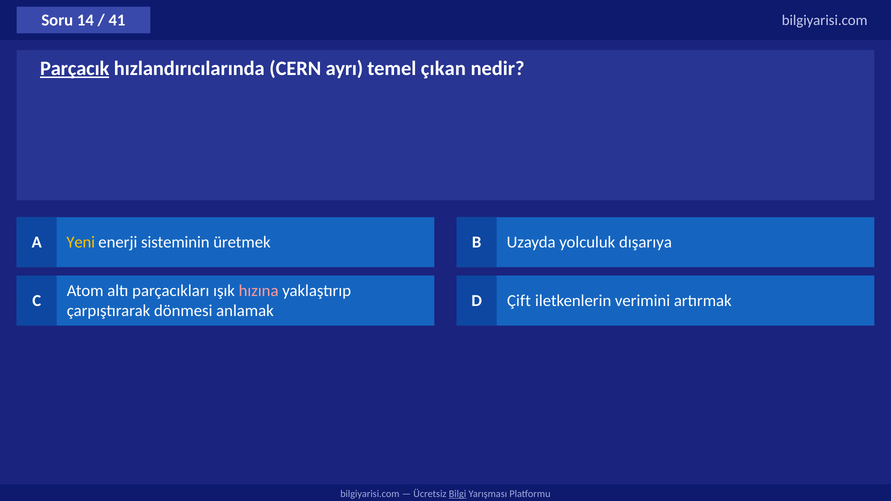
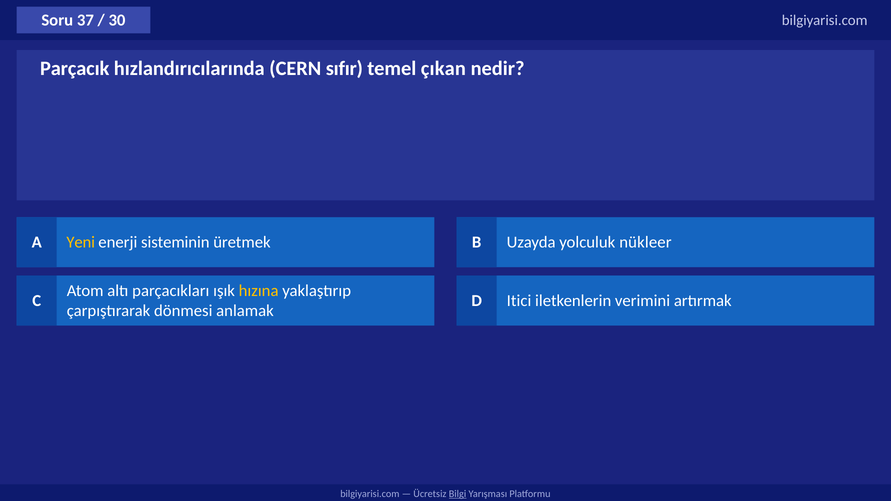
14: 14 -> 37 (85, 20)
41: 41 -> 30 (117, 20)
Parçacık underline: present -> none (75, 69)
ayrı: ayrı -> sıfır (344, 69)
dışarıya: dışarıya -> nükleer (645, 242)
hızına colour: pink -> yellow (259, 291)
Çift: Çift -> Itici (519, 301)
